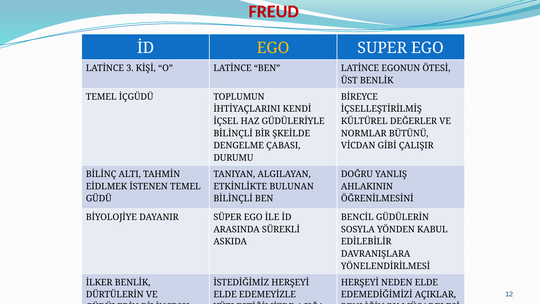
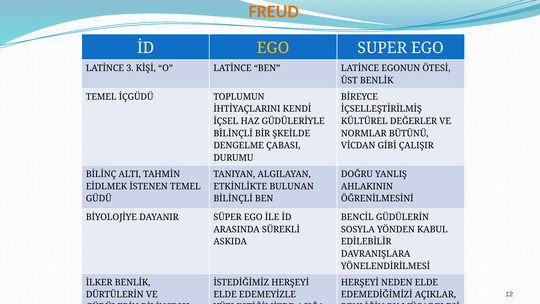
FREUD colour: red -> orange (274, 12)
